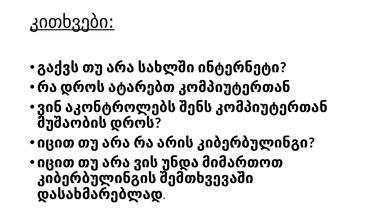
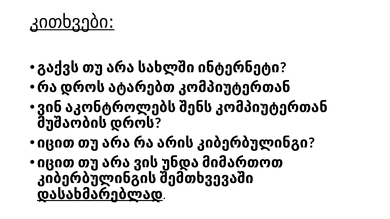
დასახმარებლად underline: none -> present (100, 195)
